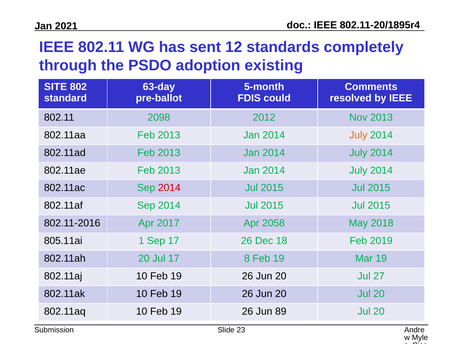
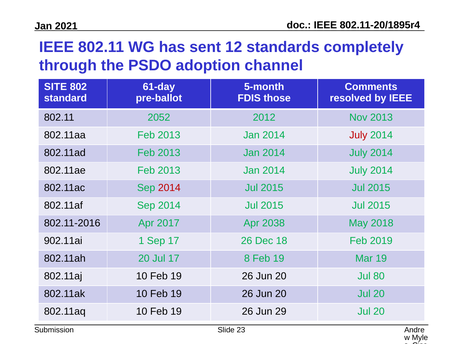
existing: existing -> channel (274, 65)
63-day: 63-day -> 61-day (159, 87)
could: could -> those (277, 98)
2098: 2098 -> 2052 (159, 117)
July colour: orange -> red (358, 135)
2058: 2058 -> 2038 (273, 223)
805.11ai: 805.11ai -> 902.11ai (63, 241)
27: 27 -> 80 (379, 276)
89: 89 -> 29 (281, 312)
